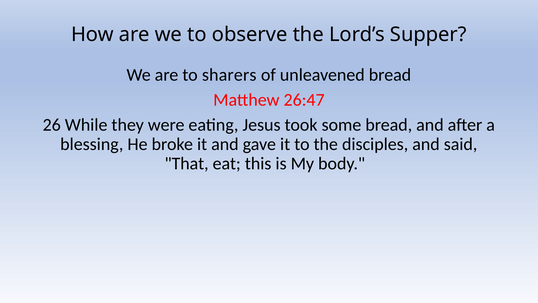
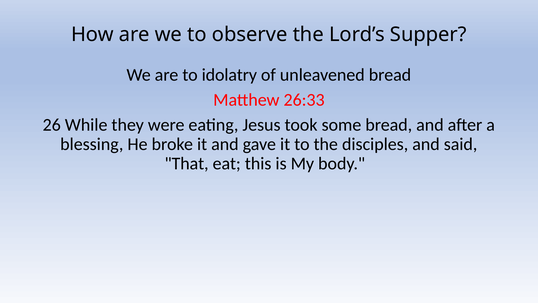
sharers: sharers -> idolatry (229, 75)
26:47: 26:47 -> 26:33 (304, 100)
